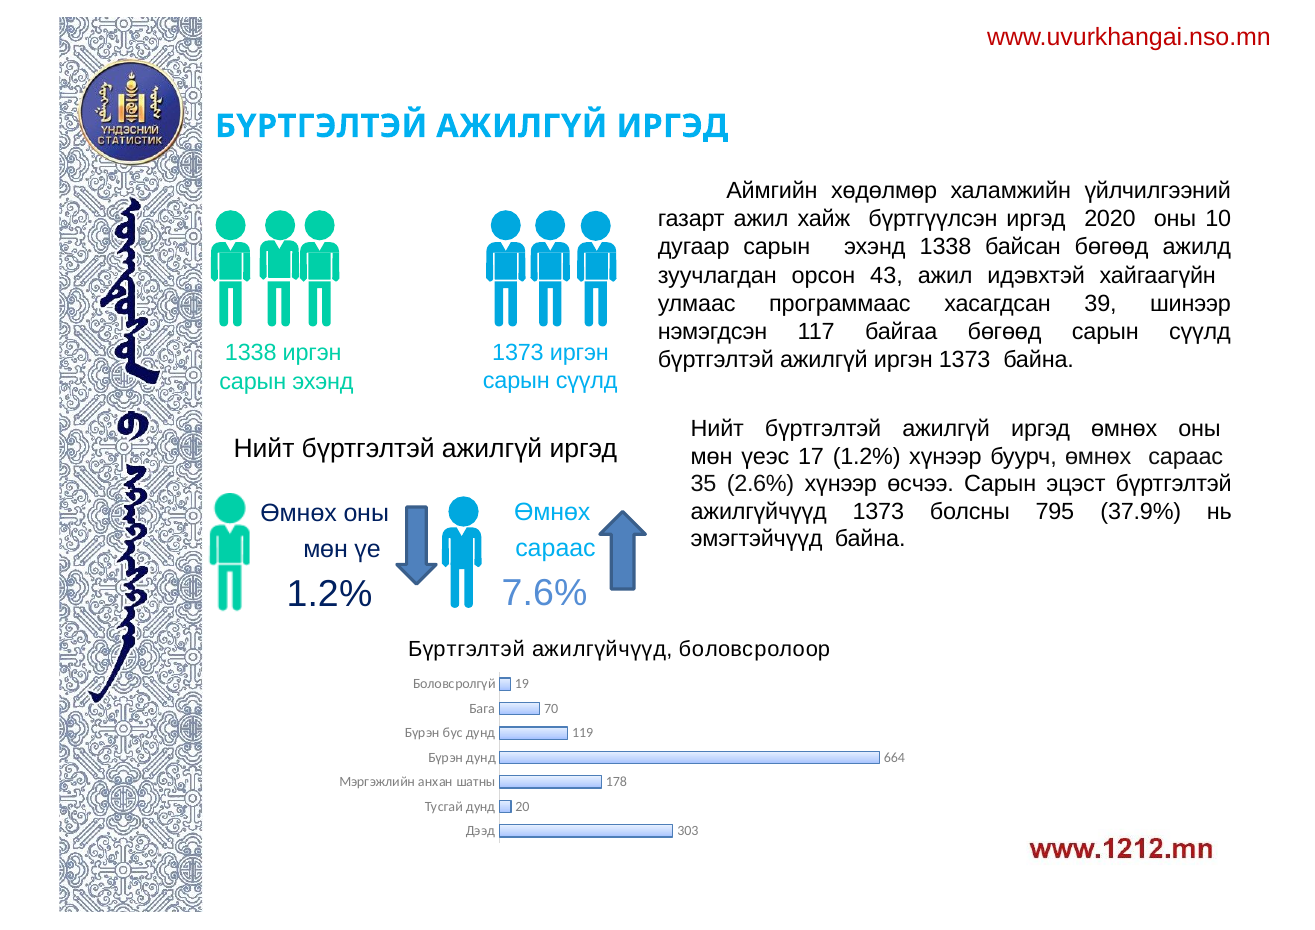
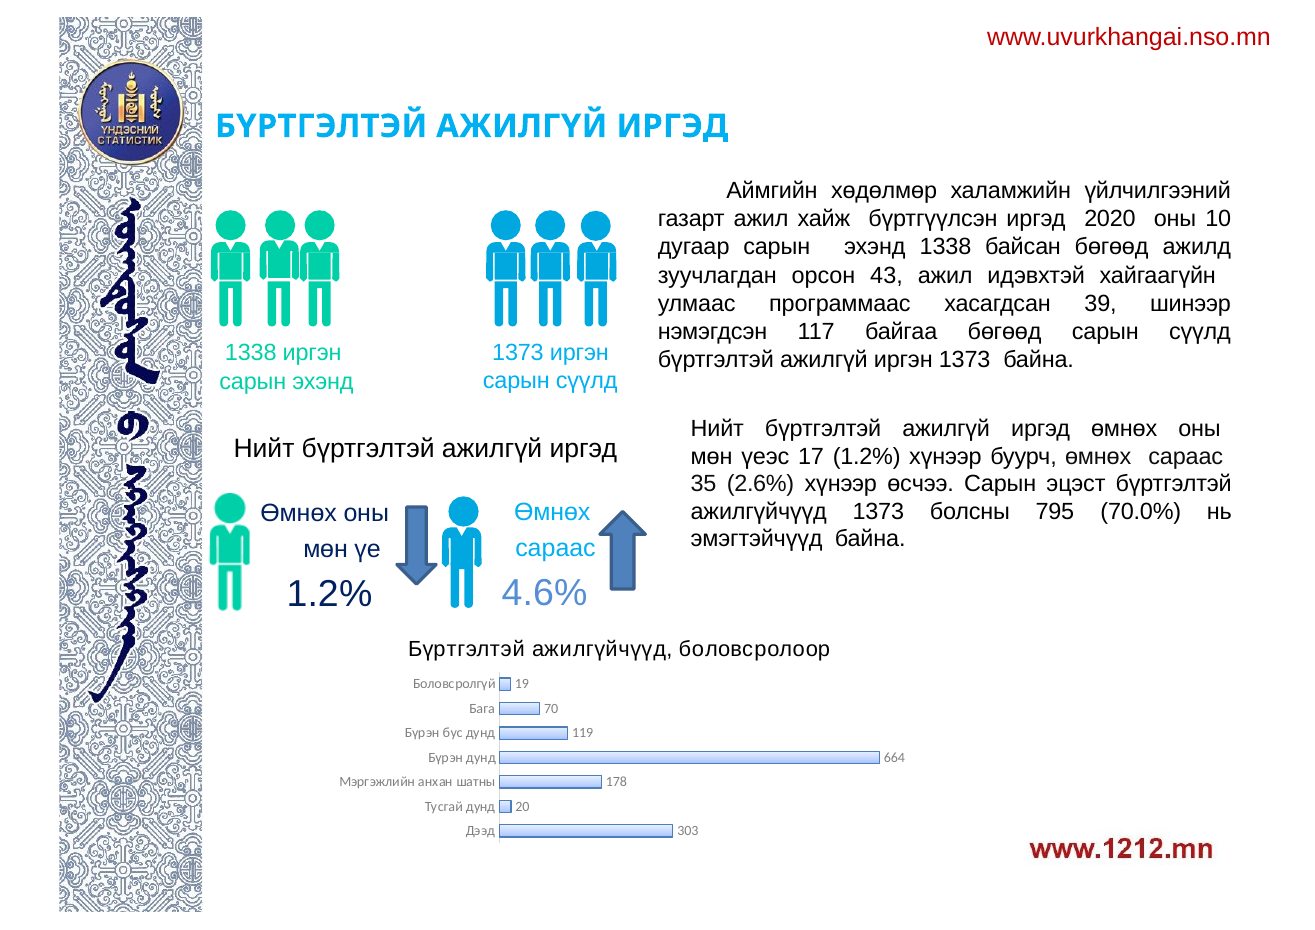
37.9%: 37.9% -> 70.0% (1141, 512)
7.6%: 7.6% -> 4.6% (545, 593)
